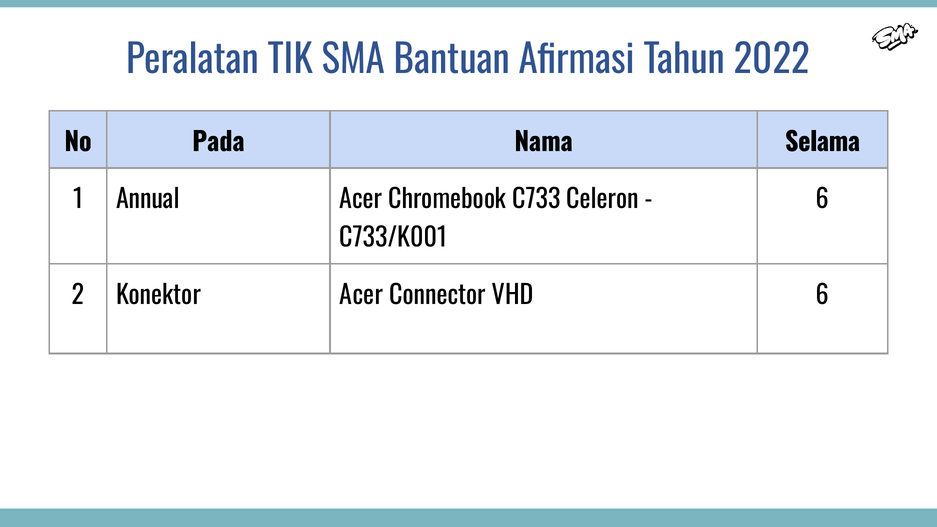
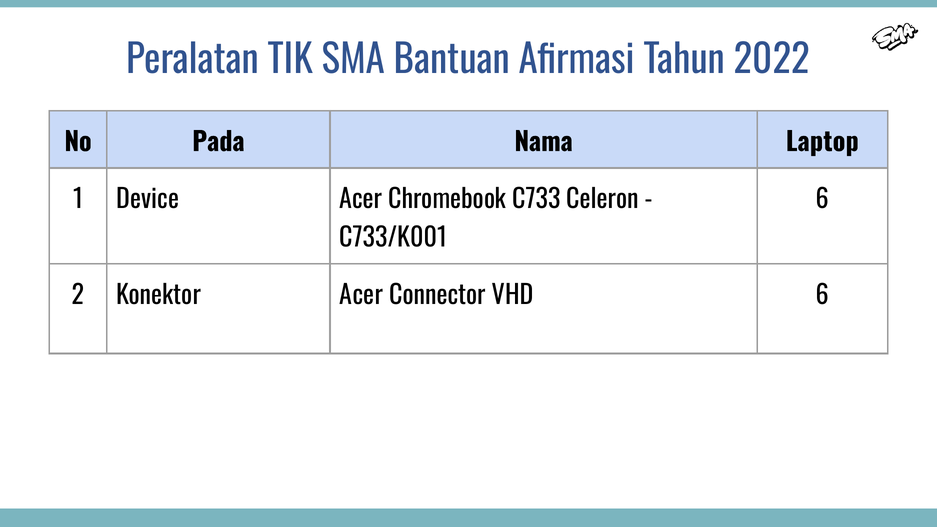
Selama: Selama -> Laptop (822, 143)
Annual: Annual -> Device (148, 200)
